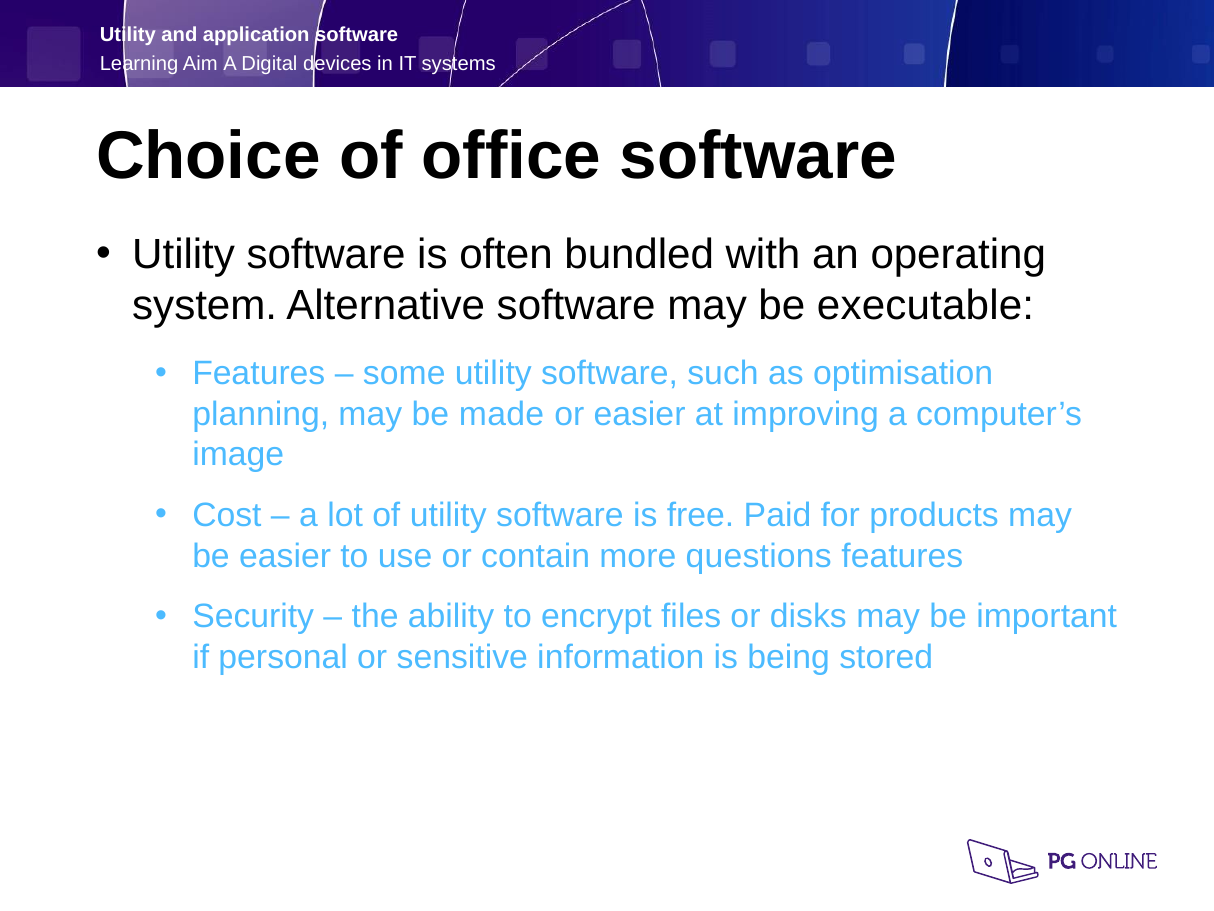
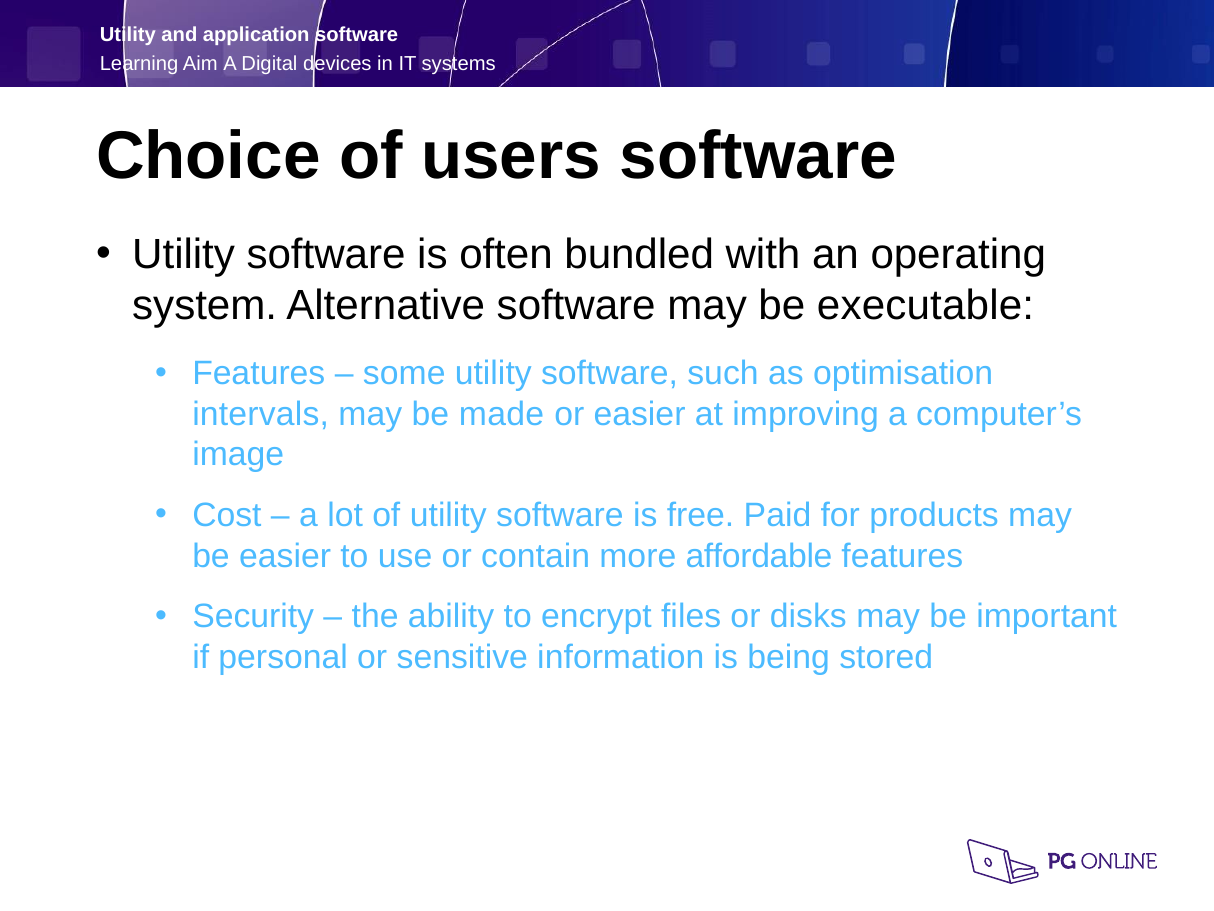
office: office -> users (511, 156)
planning: planning -> intervals (261, 414)
questions: questions -> affordable (759, 556)
